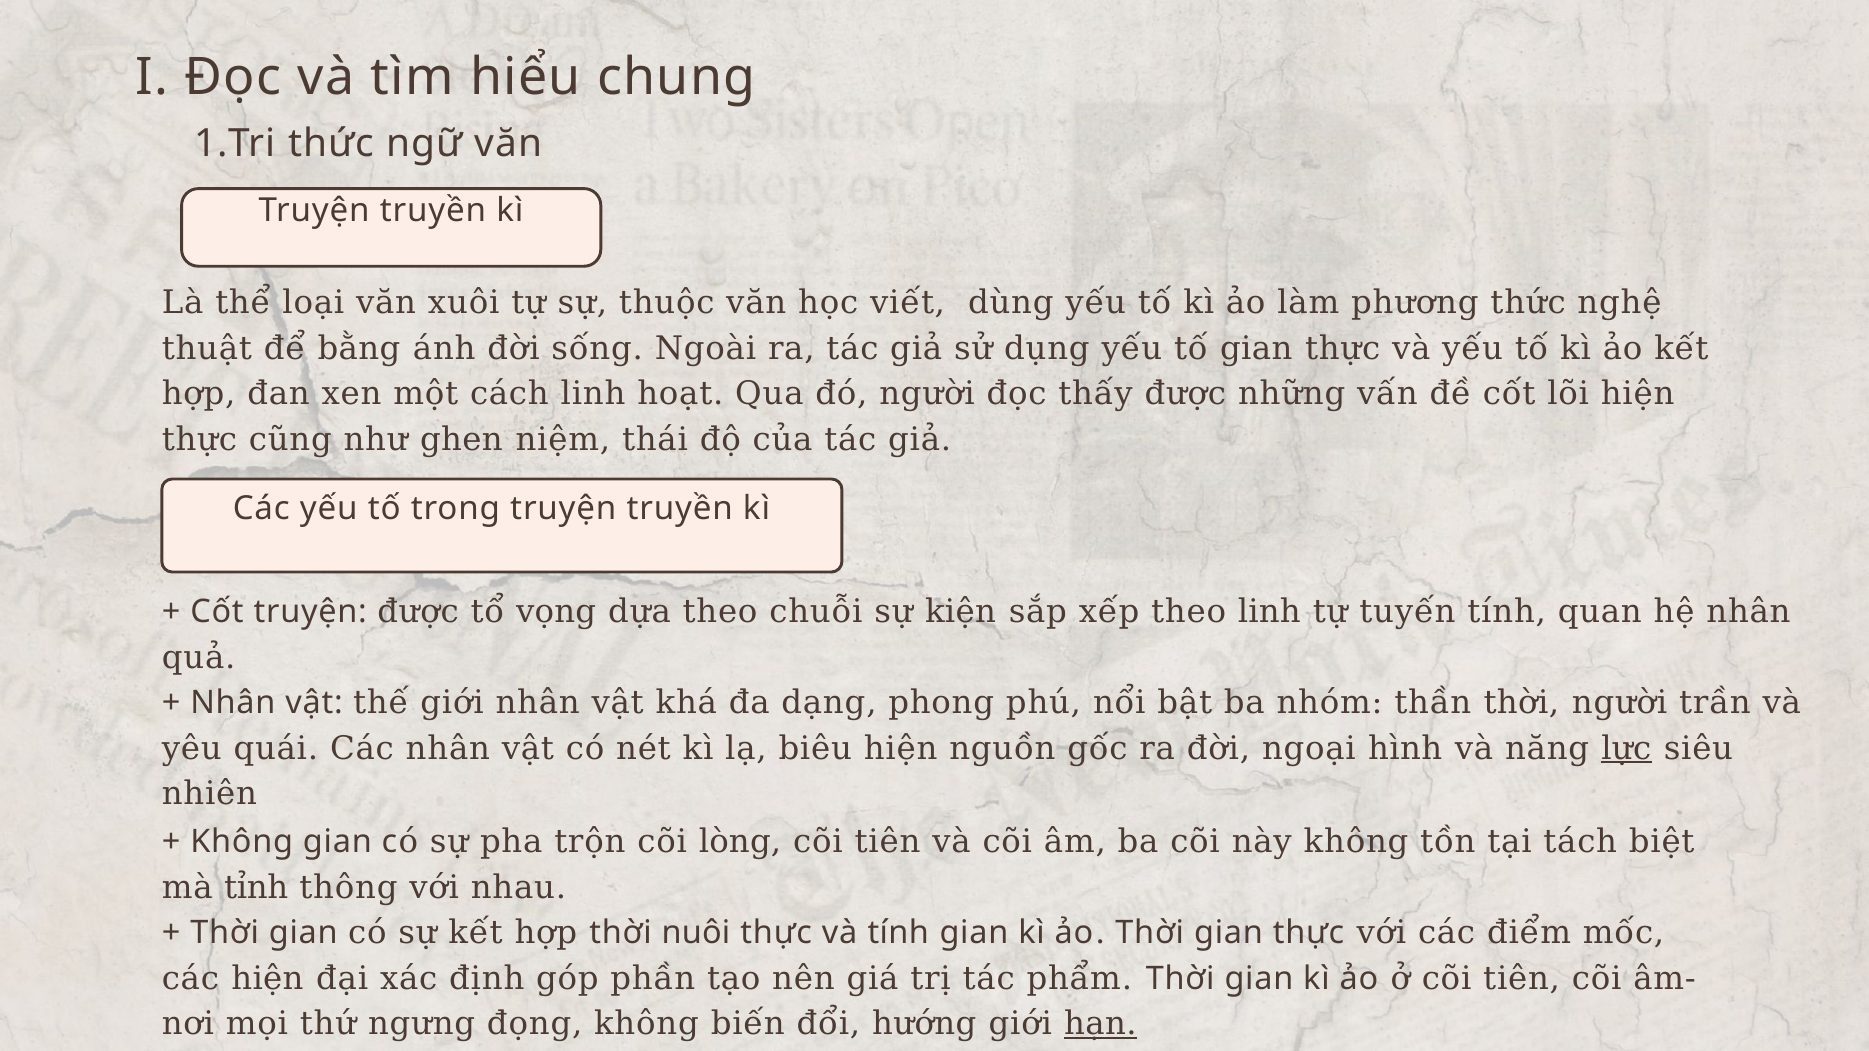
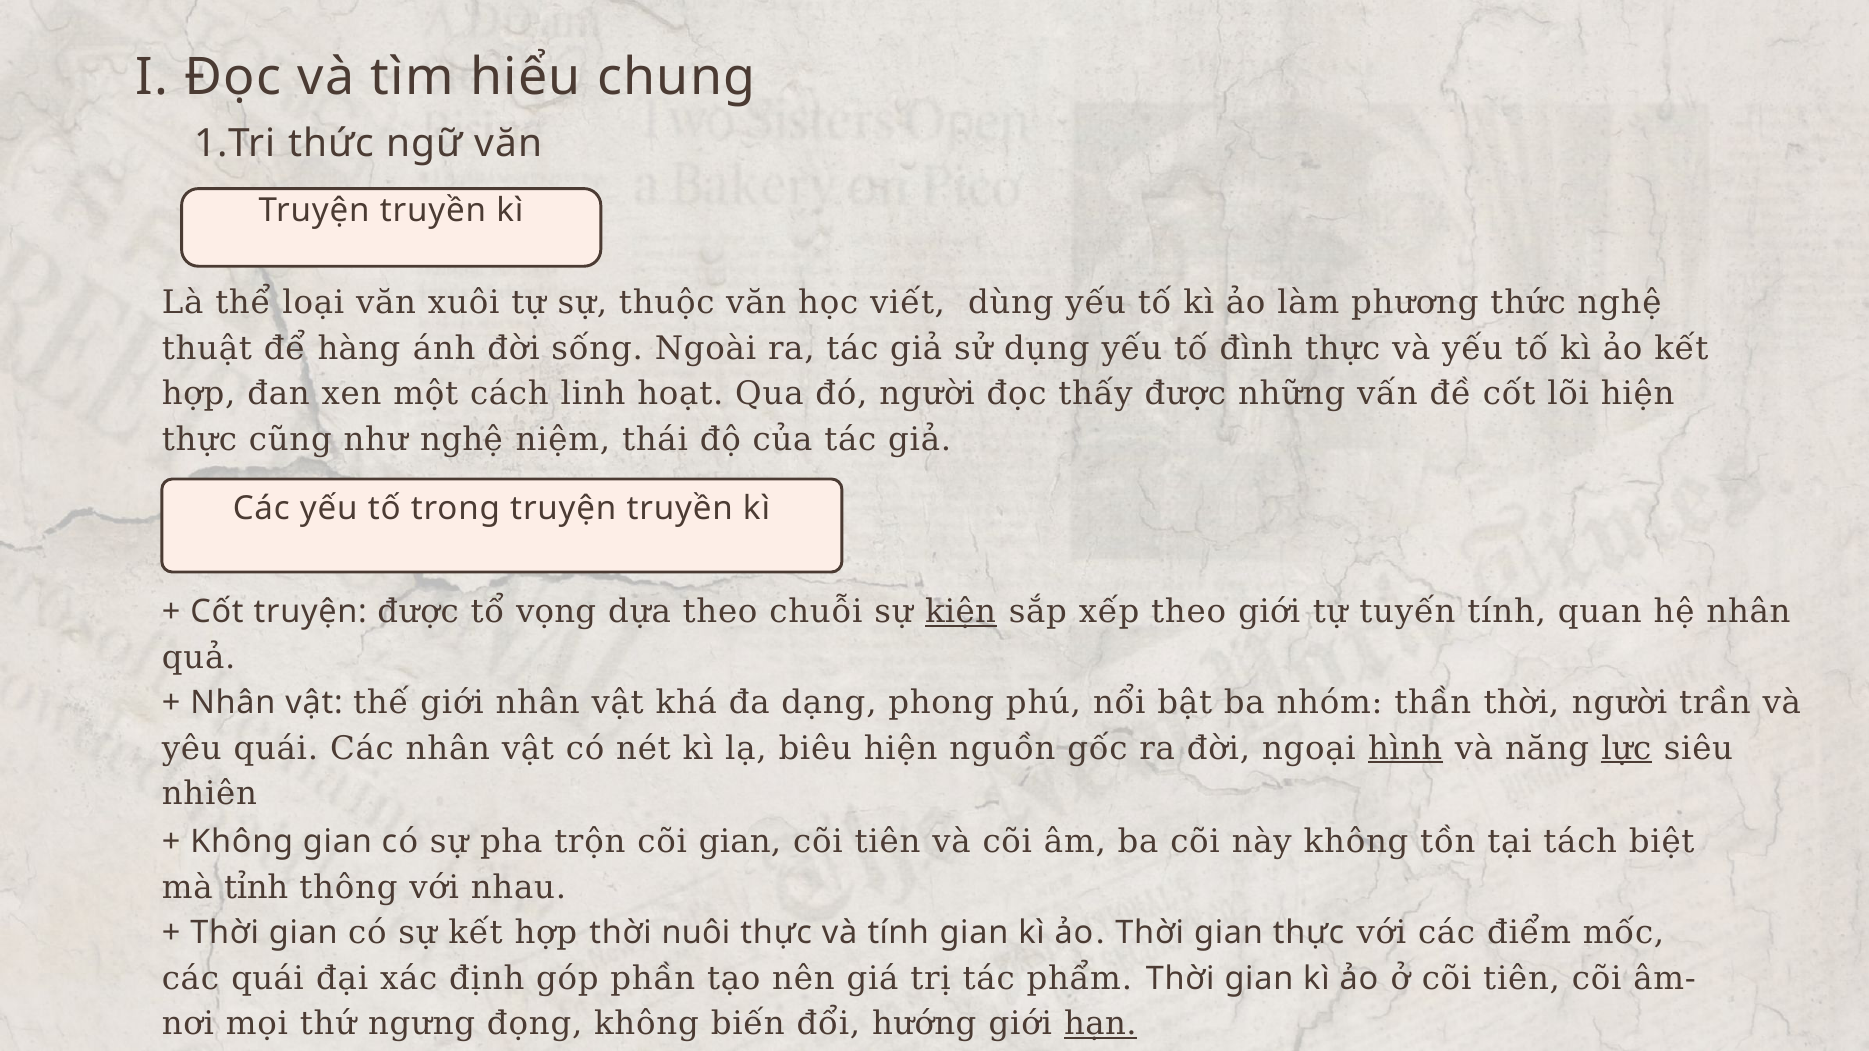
bằng: bằng -> hàng (359, 349)
tố gian: gian -> đình (1256, 349)
như ghen: ghen -> nghệ (461, 440)
kiện underline: none -> present (961, 612)
theo linh: linh -> giới (1269, 612)
hình underline: none -> present (1405, 749)
cõi lòng: lòng -> gian (740, 842)
các hiện: hiện -> quái (267, 979)
